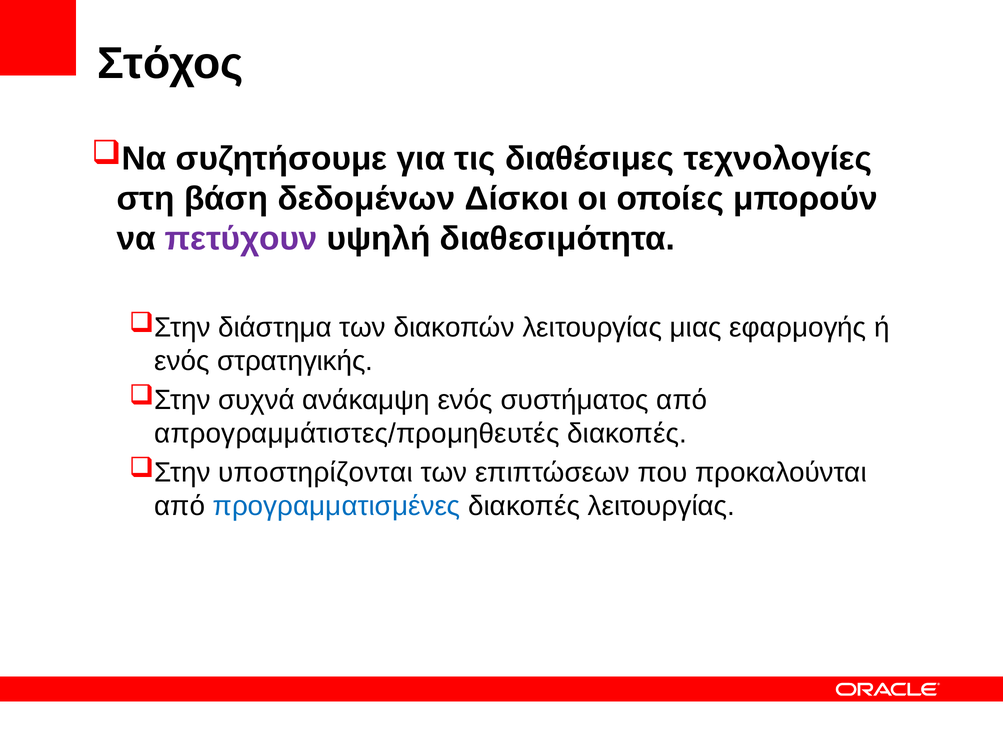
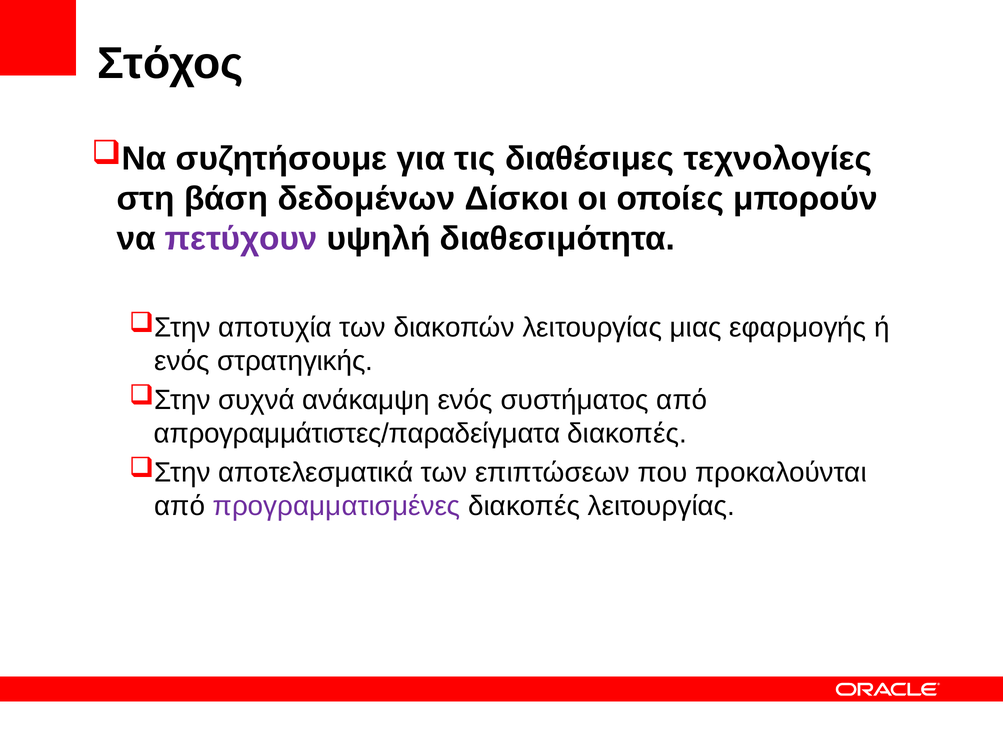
διάστημα: διάστημα -> αποτυχία (275, 328)
απρογραμμάτιστες/προμηθευτές: απρογραμμάτιστες/προμηθευτές -> απρογραμμάτιστες/παραδείγματα (357, 434)
υποστηρίζονται: υποστηρίζονται -> αποτελεσματικά (316, 473)
προγραμματισμένες colour: blue -> purple (337, 506)
